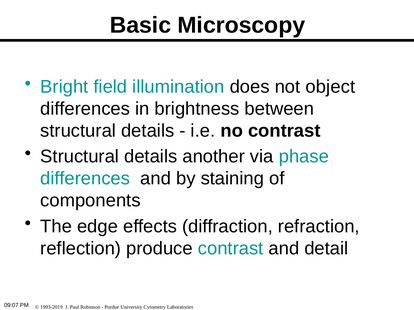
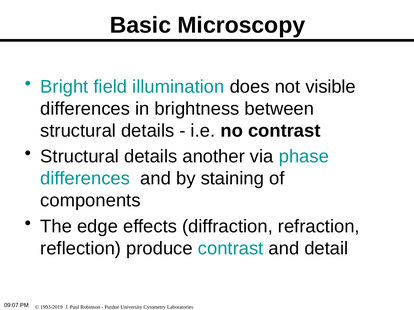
object: object -> visible (331, 87)
